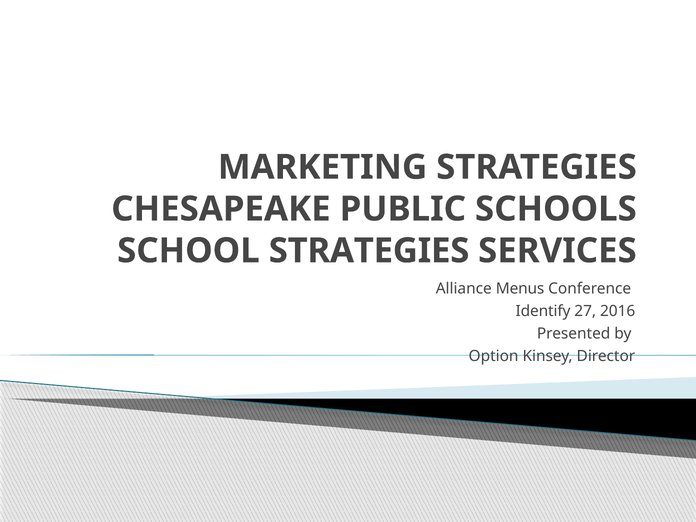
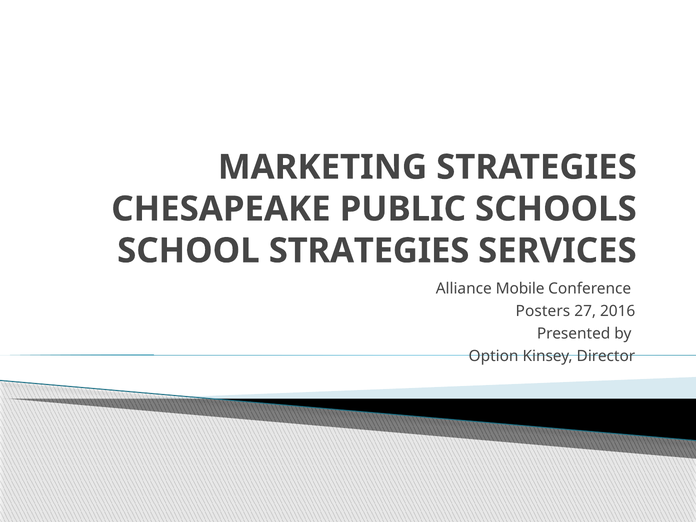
Menus: Menus -> Mobile (520, 289)
Identify: Identify -> Posters (543, 311)
